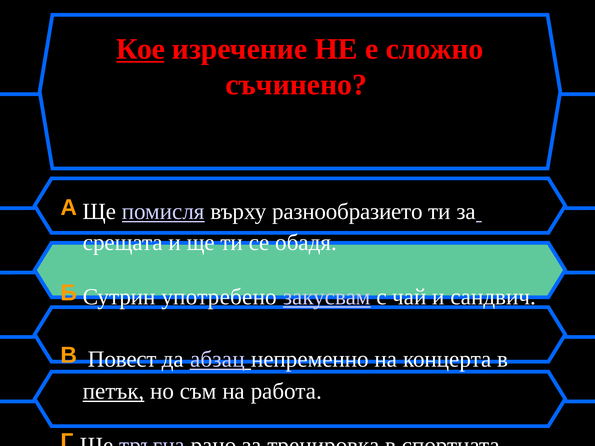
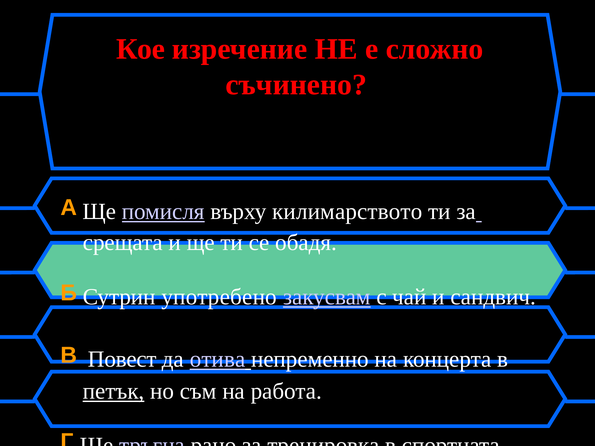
Кое underline: present -> none (141, 49)
разнообразието: разнообразието -> килимарството (347, 212)
абзац: абзац -> отива (217, 359)
